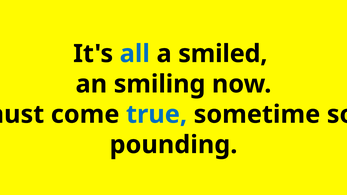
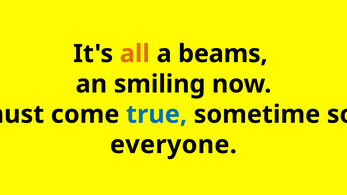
all colour: blue -> orange (135, 54)
smiled: smiled -> beams (223, 54)
pounding: pounding -> everyone (173, 145)
